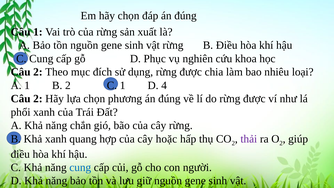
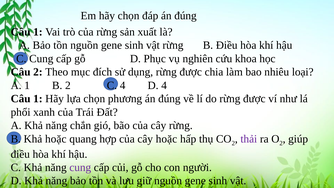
C 1: 1 -> 4 (123, 85)
2: 2 -> 1 (38, 99)
Khả xanh: xanh -> hoặc (56, 139)
cung colour: blue -> purple (80, 167)
